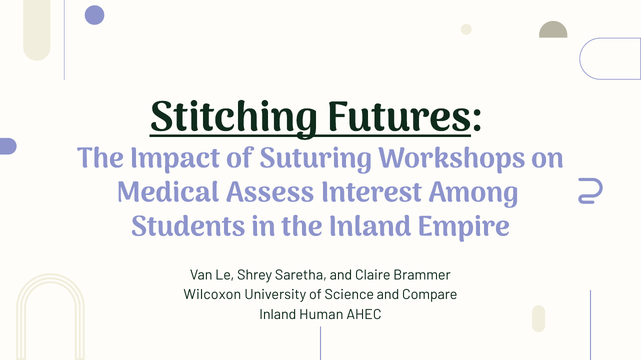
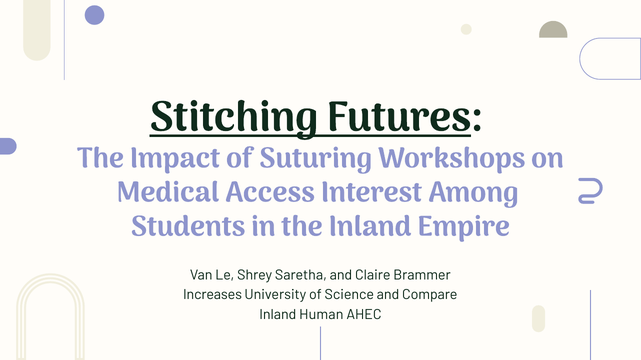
Assess: Assess -> Access (270, 192)
Wilcoxon: Wilcoxon -> Increases (213, 295)
